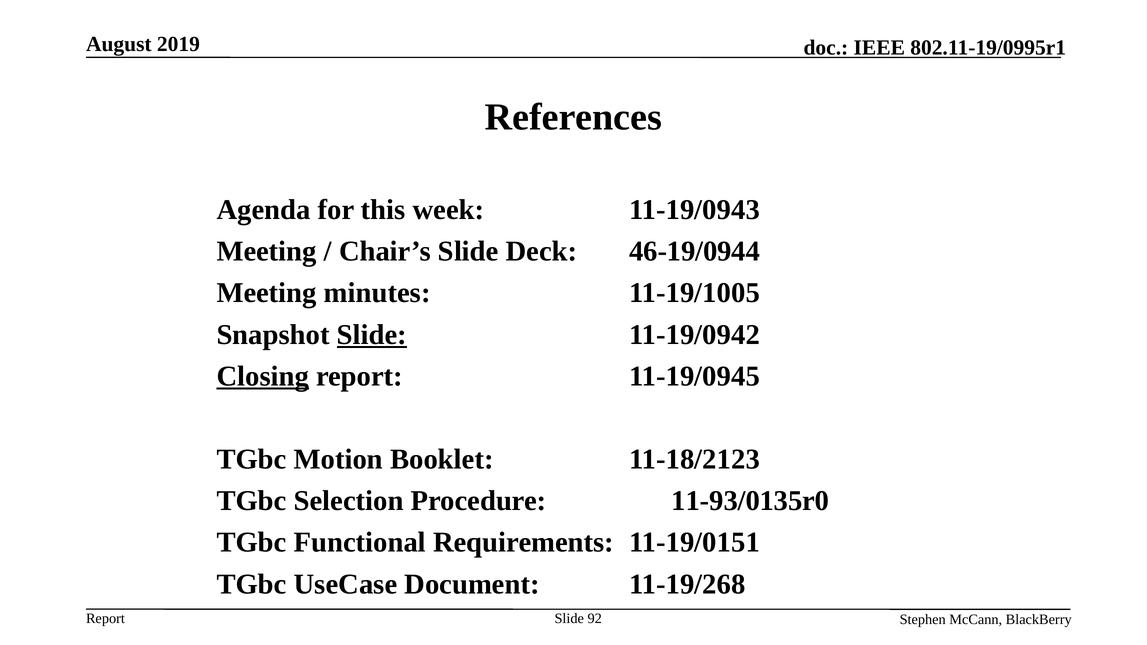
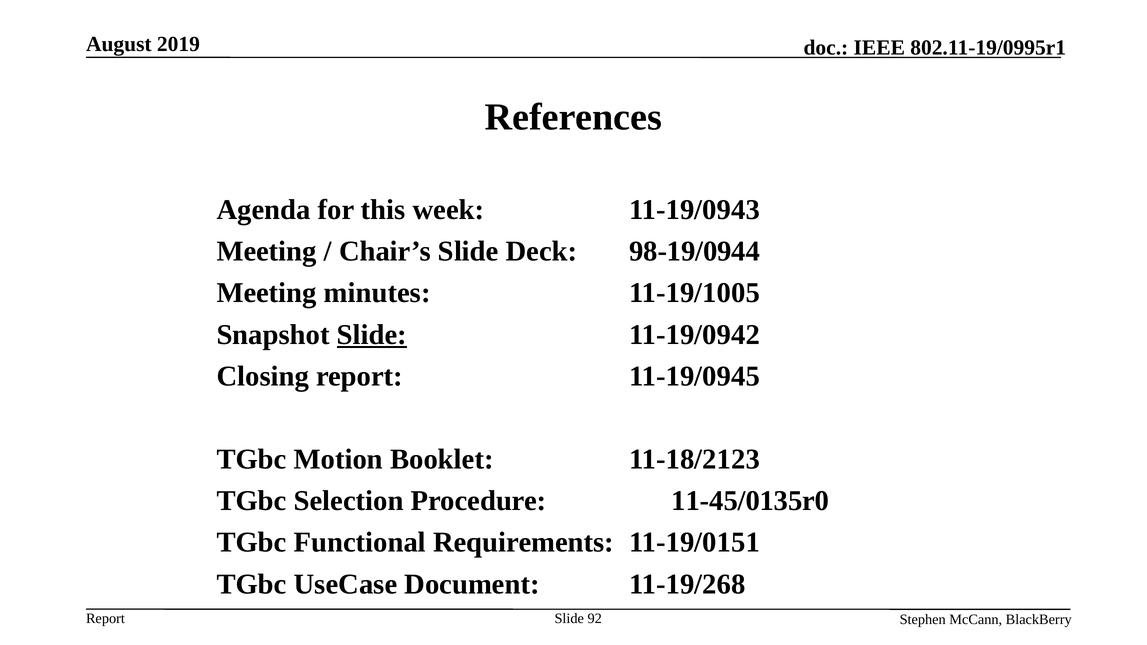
46-19/0944: 46-19/0944 -> 98-19/0944 (695, 252)
Closing underline: present -> none (263, 376)
11-93/0135r0: 11-93/0135r0 -> 11-45/0135r0 (750, 501)
